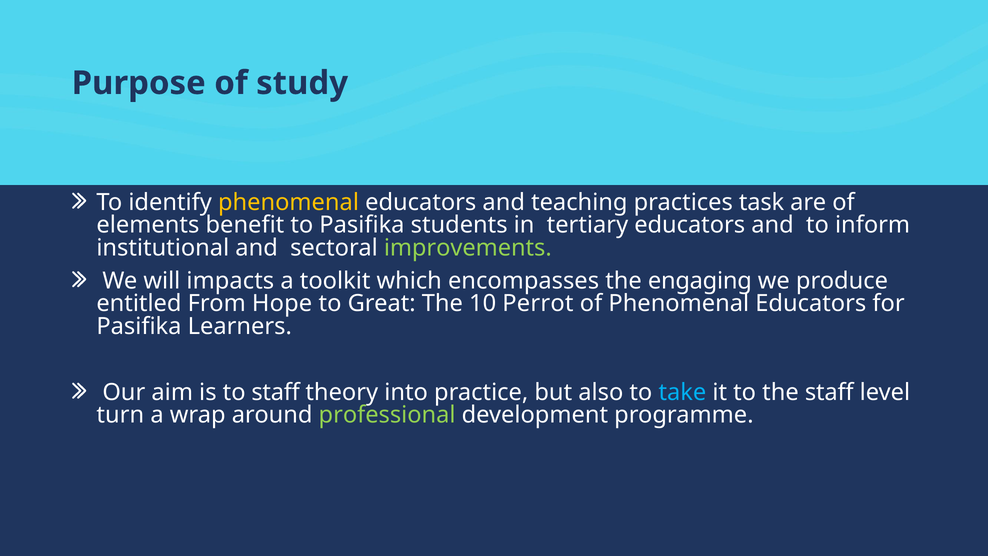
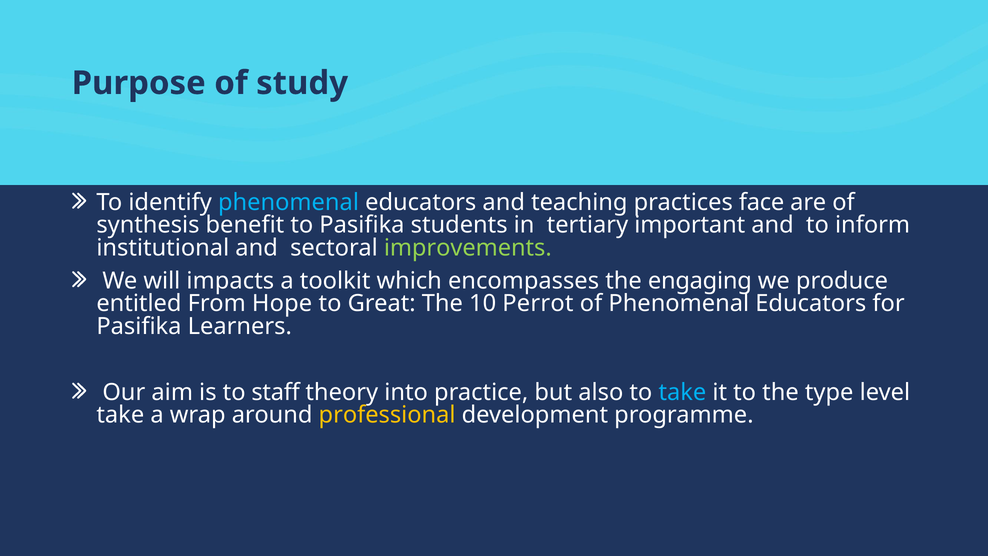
phenomenal colour: yellow -> light blue (288, 202)
task: task -> face (762, 202)
elements: elements -> synthesis (148, 225)
tertiary educators: educators -> important (690, 225)
the staff: staff -> type (829, 392)
turn: turn -> take (120, 415)
professional colour: light green -> yellow (387, 415)
